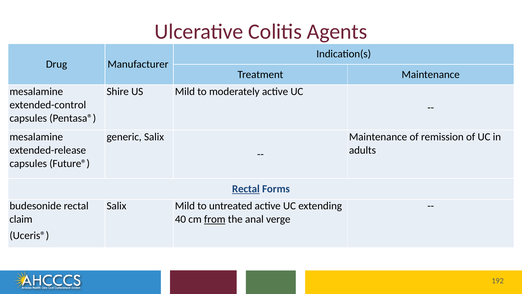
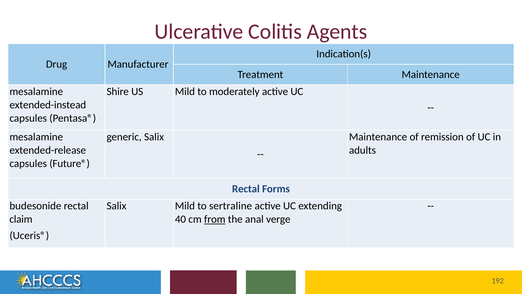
extended-control: extended-control -> extended-instead (48, 105)
Rectal underline: present -> none (246, 189)
untreated: untreated -> sertraline (231, 206)
